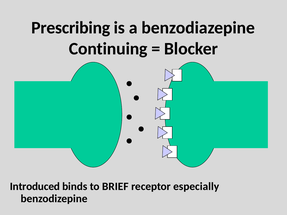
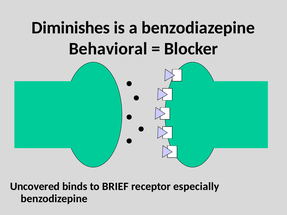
Prescribing: Prescribing -> Diminishes (71, 28)
Continuing: Continuing -> Behavioral (108, 49)
Introduced: Introduced -> Uncovered (35, 187)
